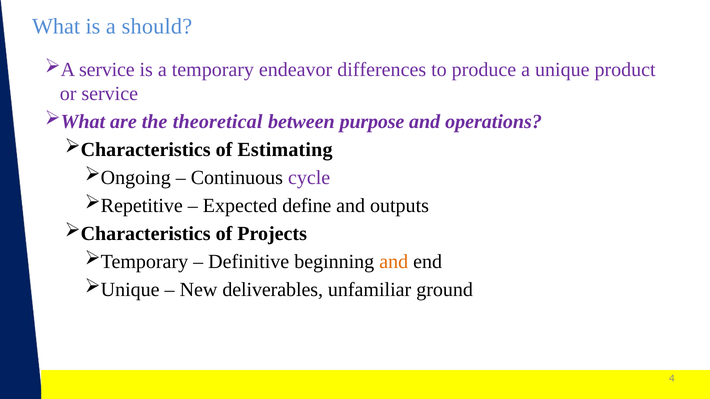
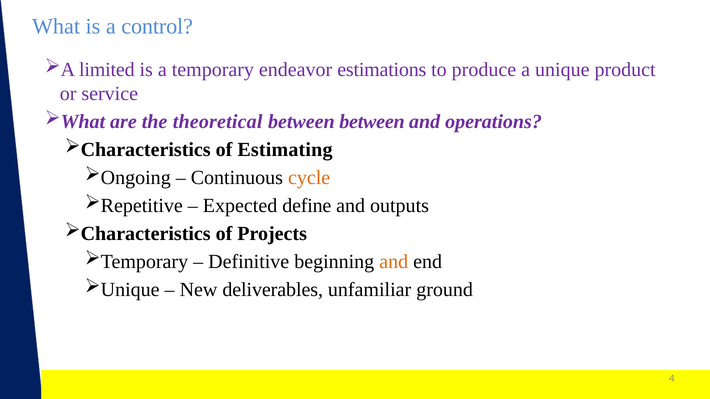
should: should -> control (157, 27)
A service: service -> limited (107, 70)
differences: differences -> estimations (382, 70)
between purpose: purpose -> between (372, 122)
cycle colour: purple -> orange (309, 178)
